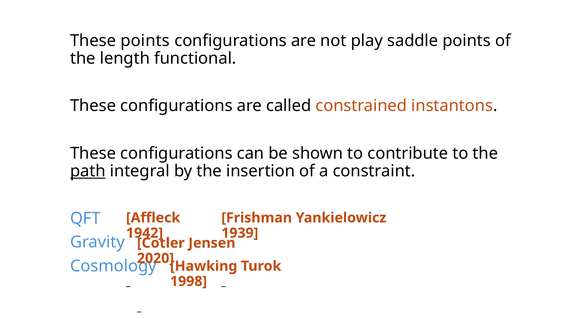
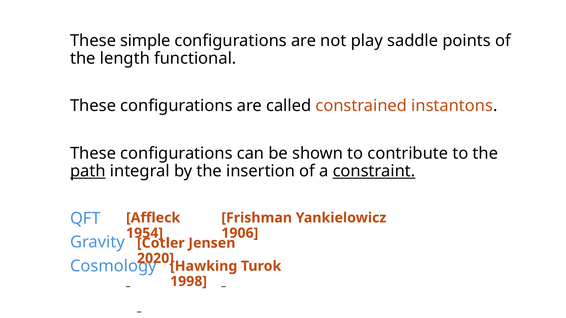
These points: points -> simple (145, 41)
constraint underline: none -> present (374, 171)
1942: 1942 -> 1954 (145, 233)
1939: 1939 -> 1906 (240, 233)
